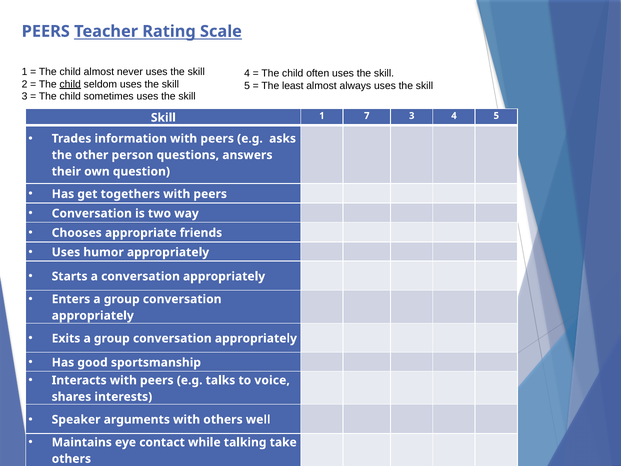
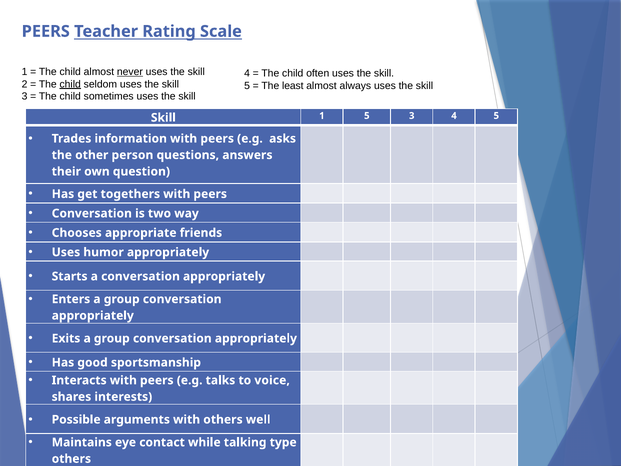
never underline: none -> present (130, 72)
1 7: 7 -> 5 (367, 116)
Speaker: Speaker -> Possible (76, 419)
take: take -> type (283, 442)
